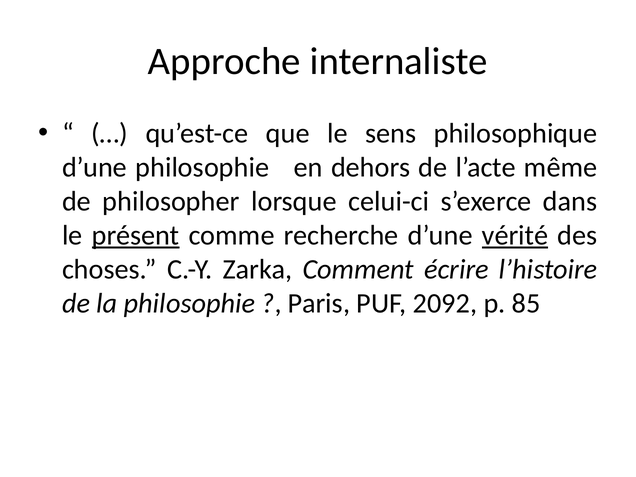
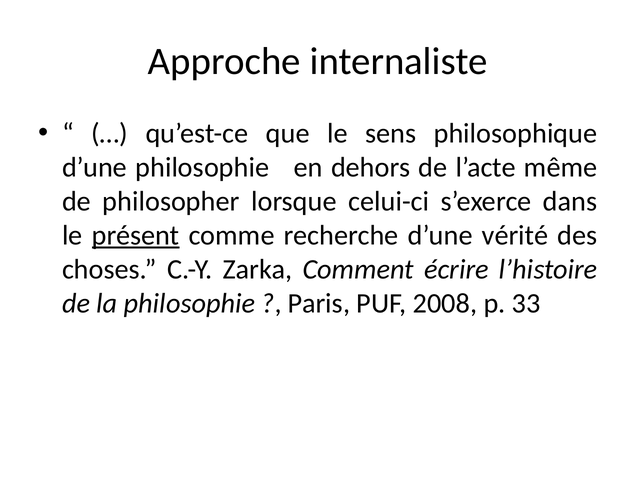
vérité underline: present -> none (515, 235)
2092: 2092 -> 2008 (445, 303)
85: 85 -> 33 (526, 303)
